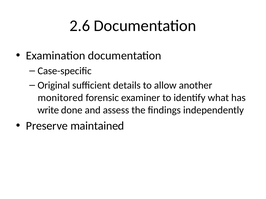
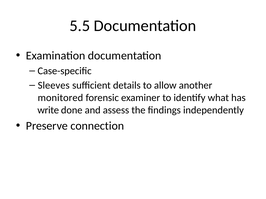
2.6: 2.6 -> 5.5 (80, 26)
Original: Original -> Sleeves (54, 86)
maintained: maintained -> connection (97, 126)
